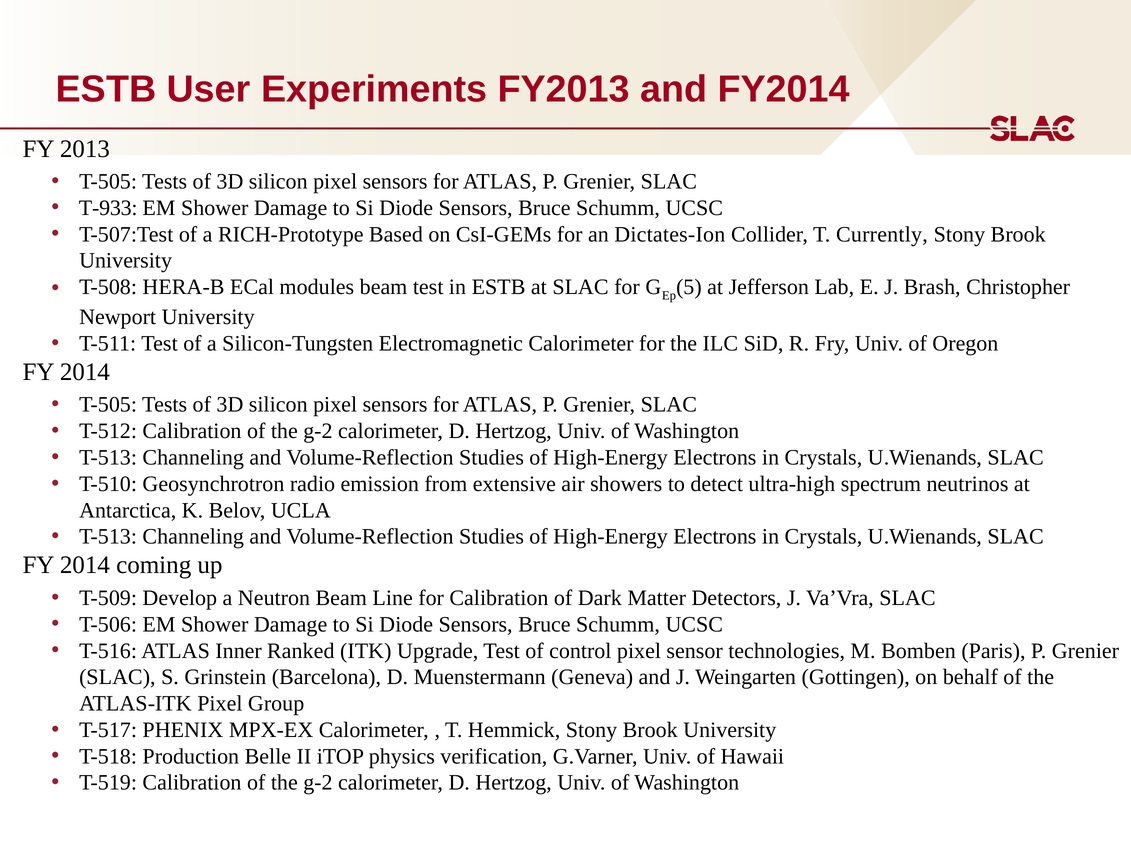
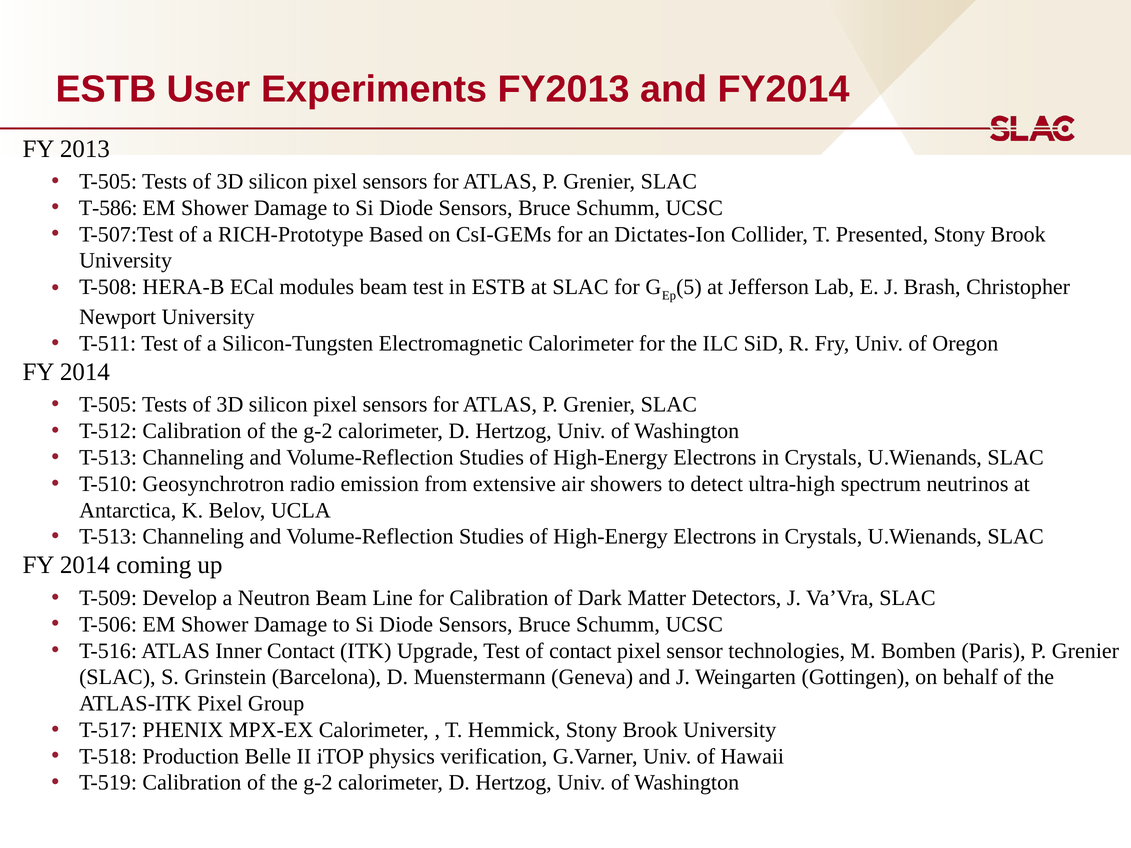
T-933: T-933 -> T-586 (108, 208)
Currently: Currently -> Presented (882, 234)
Inner Ranked: Ranked -> Contact (301, 651)
of control: control -> contact (580, 651)
